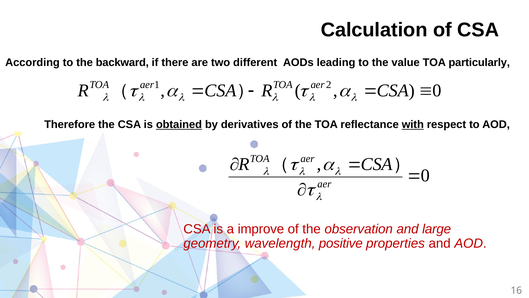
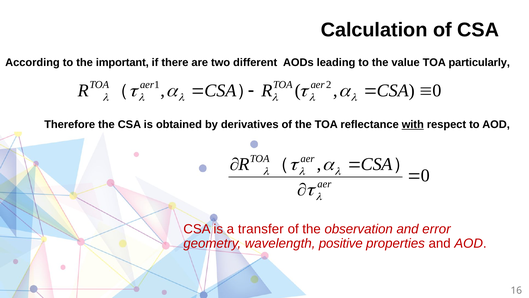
backward: backward -> important (122, 63)
obtained underline: present -> none (179, 124)
improve: improve -> transfer (261, 229)
large: large -> error (436, 229)
